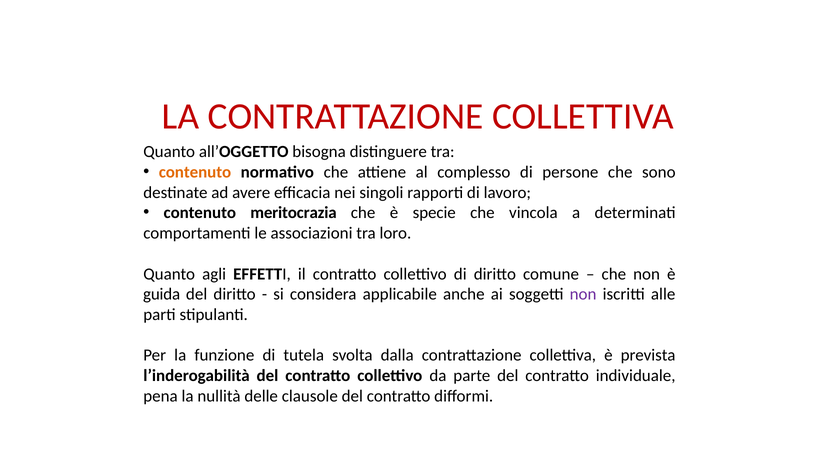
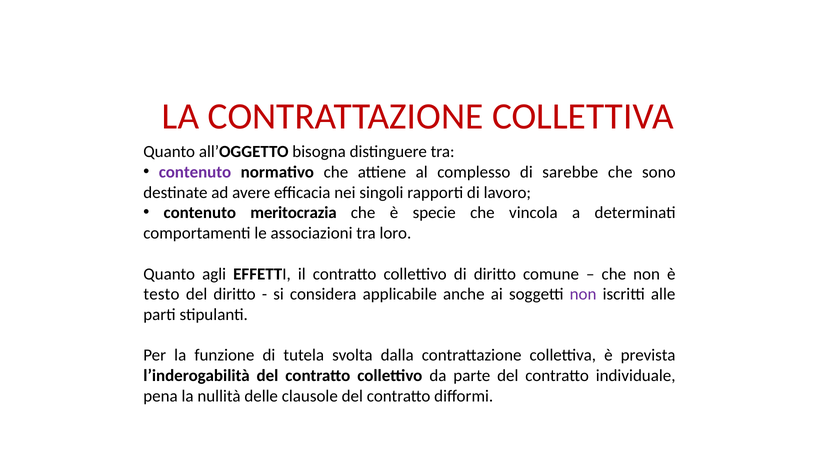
contenuto colour: orange -> purple (195, 172)
persone: persone -> sarebbe (570, 172)
guida: guida -> testo (161, 294)
